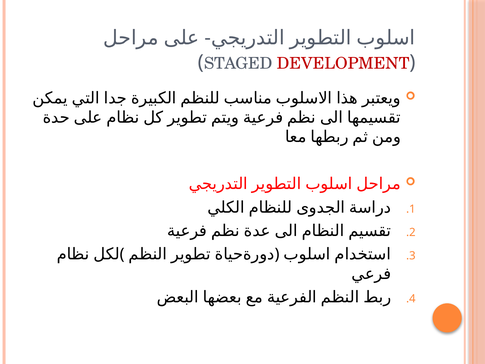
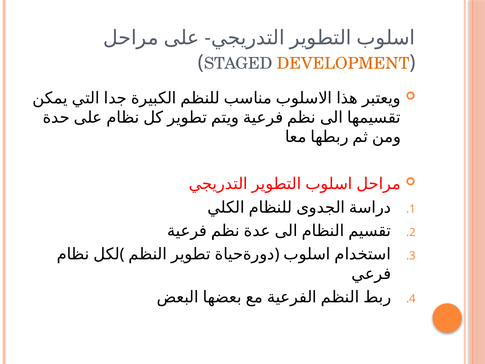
DEVELOPMENT colour: red -> orange (343, 63)
